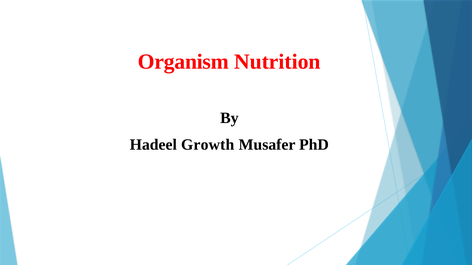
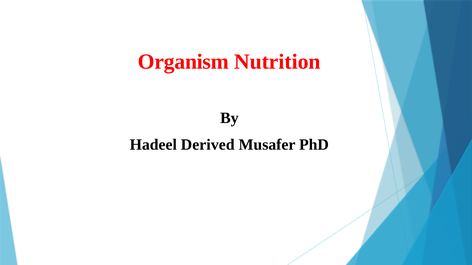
Growth: Growth -> Derived (208, 145)
